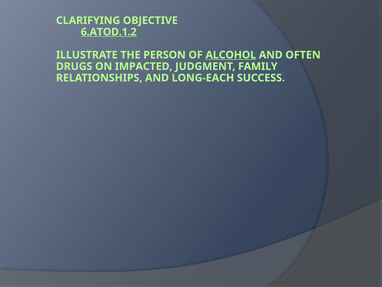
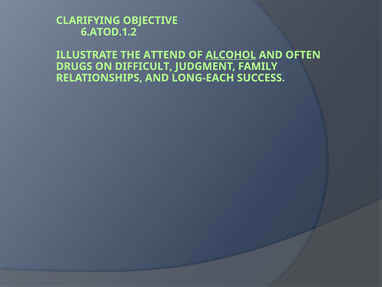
6.ATOD.1.2 underline: present -> none (109, 32)
PERSON: PERSON -> ATTEND (165, 55)
IMPACTED: IMPACTED -> DIFFICULT (144, 66)
